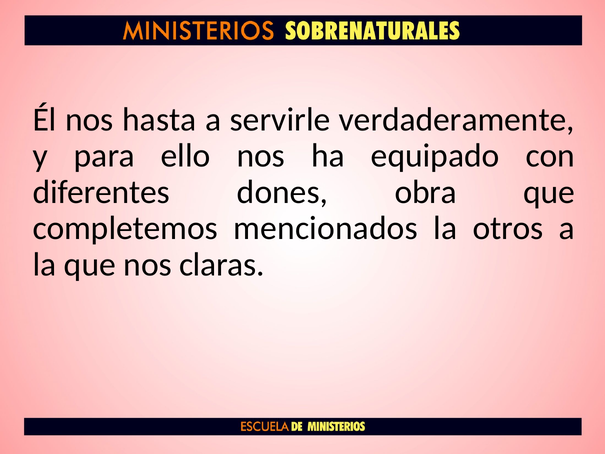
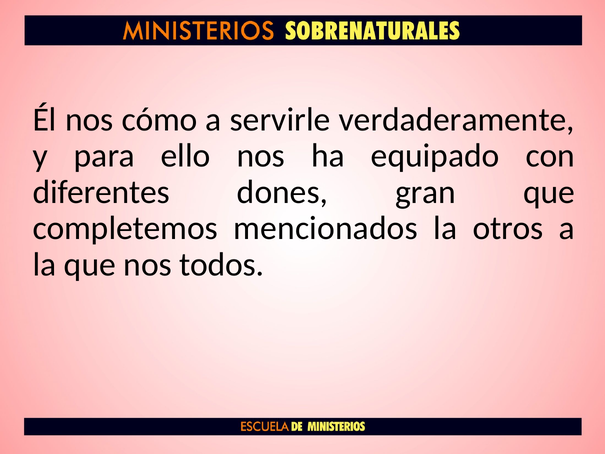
hasta: hasta -> cómo (160, 119)
obra: obra -> gran (426, 192)
claras: claras -> todos (222, 264)
